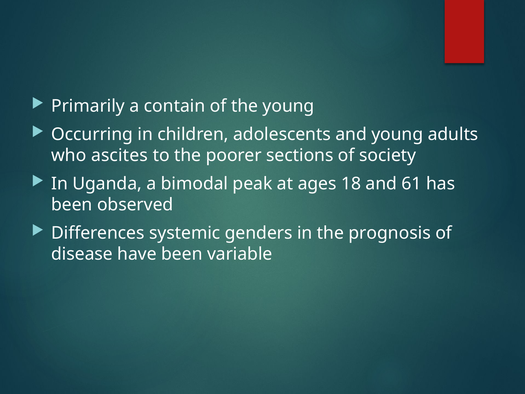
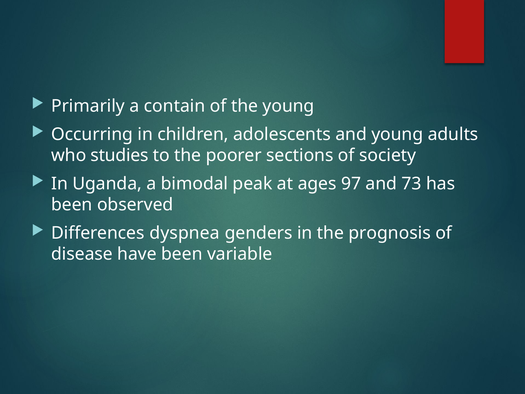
ascites: ascites -> studies (120, 155)
18: 18 -> 97 (351, 184)
61: 61 -> 73 (412, 184)
systemic: systemic -> dyspnea (185, 233)
